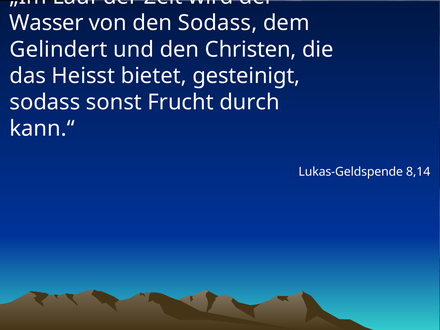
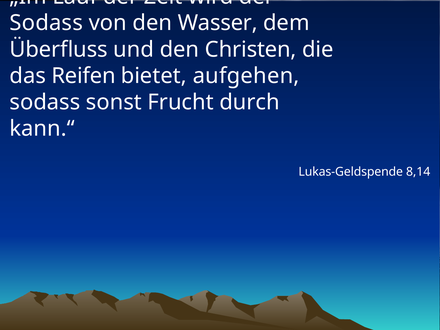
Wasser: Wasser -> Sodass (46, 23)
den Sodass: Sodass -> Wasser (218, 23)
Gelindert: Gelindert -> Überfluss (59, 49)
Heisst: Heisst -> Reifen (83, 76)
gesteinigt: gesteinigt -> aufgehen (246, 76)
